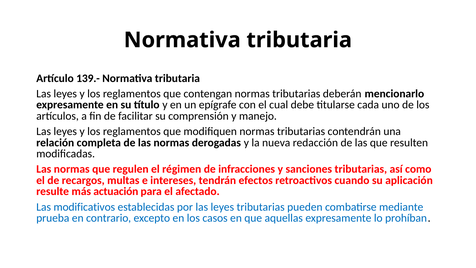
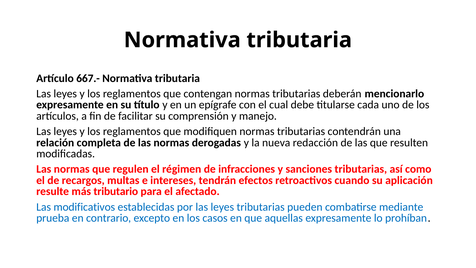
139.-: 139.- -> 667.- (88, 78)
actuación: actuación -> tributario (116, 191)
